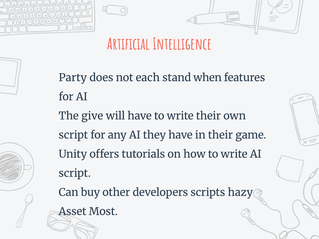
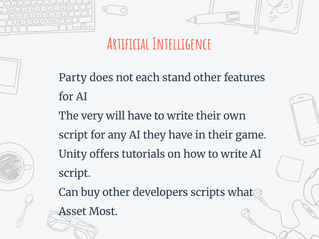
stand when: when -> other (207, 78)
give: give -> very (92, 116)
hazy: hazy -> what (240, 193)
